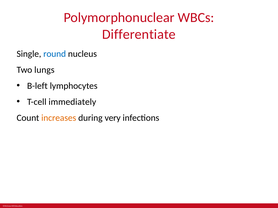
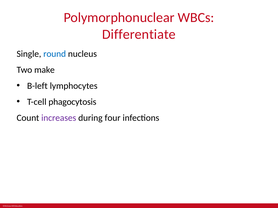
lungs: lungs -> make (44, 70)
immediately: immediately -> phagocytosis (72, 102)
increases colour: orange -> purple (59, 118)
very: very -> four (113, 118)
